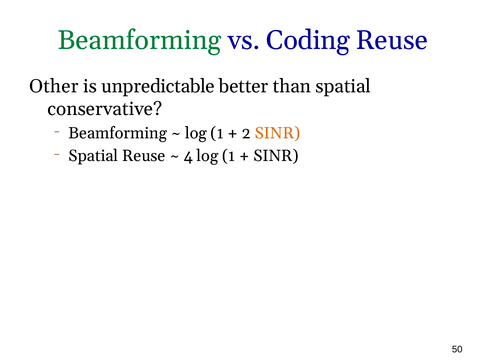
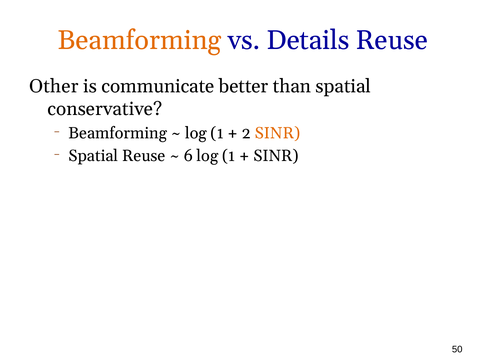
Beamforming colour: green -> orange (140, 40)
Coding: Coding -> Details (308, 40)
unpredictable: unpredictable -> communicate (158, 86)
4: 4 -> 6 (188, 156)
